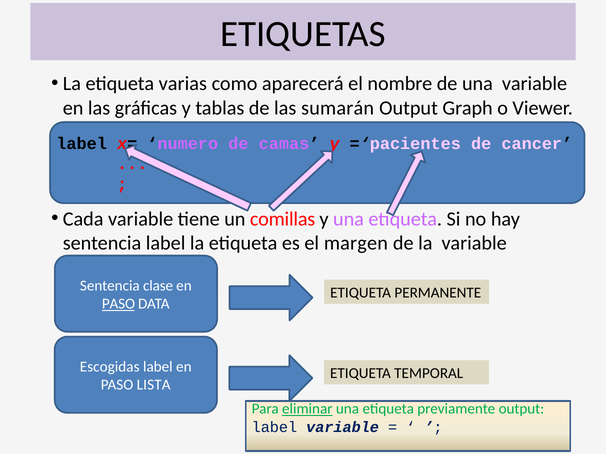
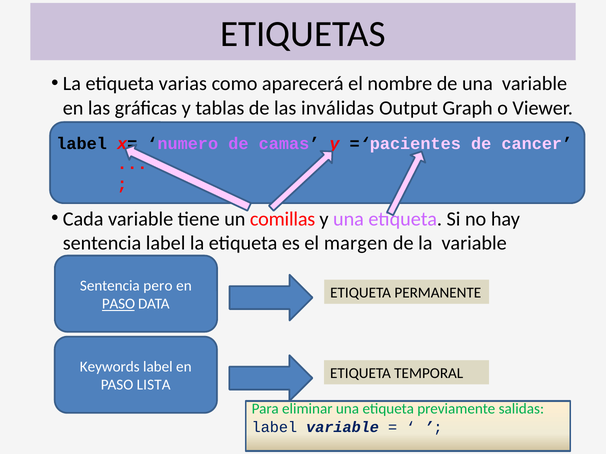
sumarán: sumarán -> inválidas (338, 108)
clase: clase -> pero (158, 286)
Escogidas: Escogidas -> Keywords (110, 367)
eliminar underline: present -> none (307, 409)
previamente output: output -> salidas (521, 409)
